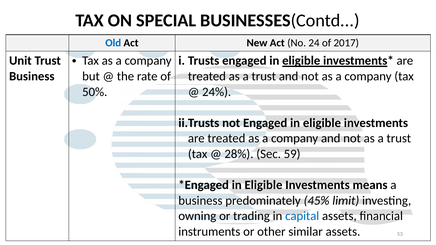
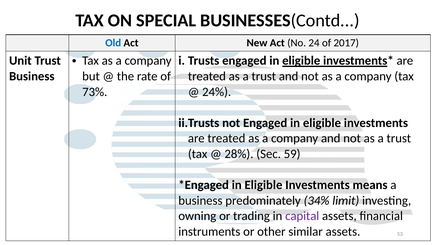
50%: 50% -> 73% (95, 92)
45%: 45% -> 34% (317, 201)
capital colour: blue -> purple (302, 216)
